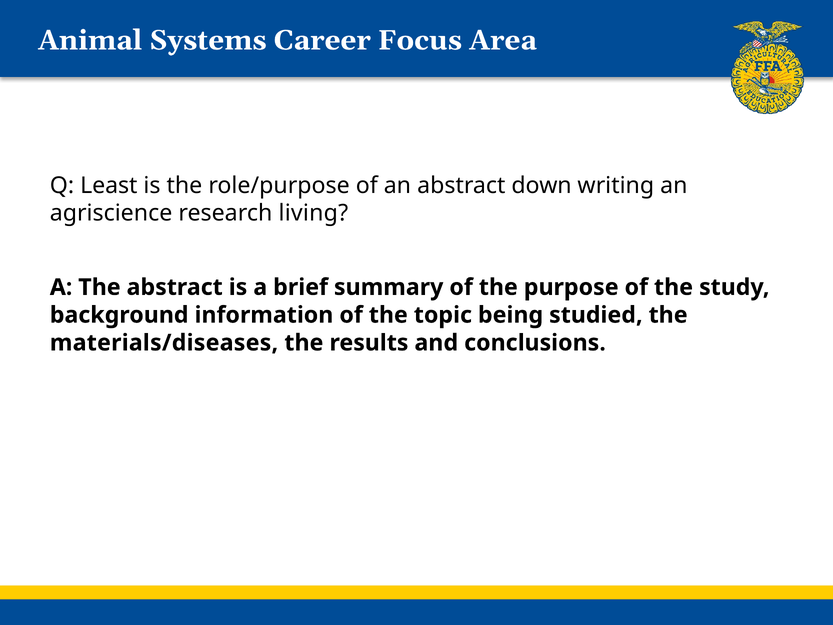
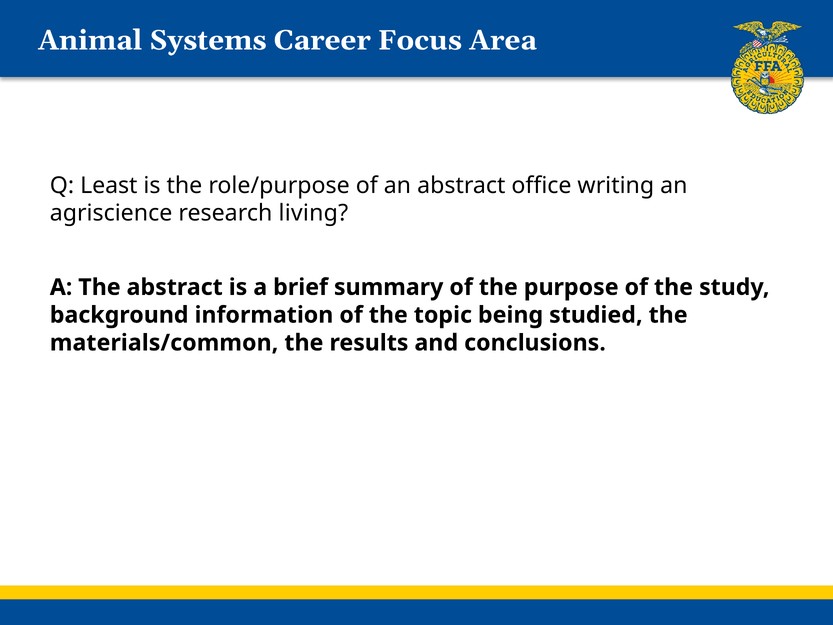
down: down -> office (541, 185)
materials/diseases: materials/diseases -> materials/common (164, 343)
